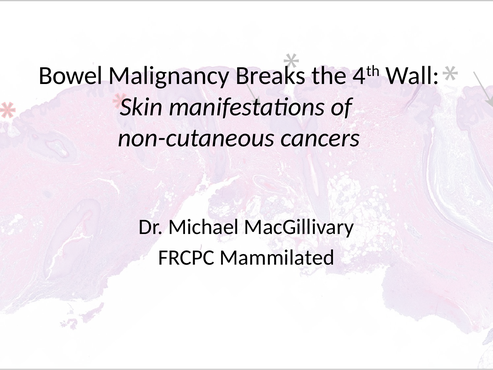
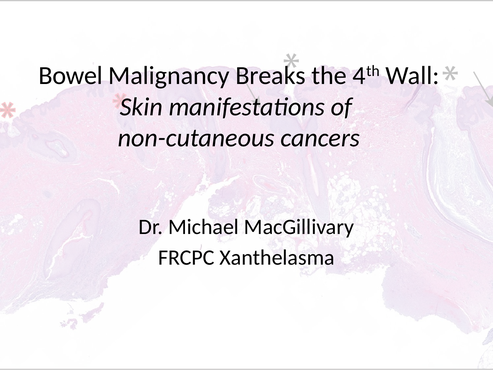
Mammilated: Mammilated -> Xanthelasma (277, 257)
